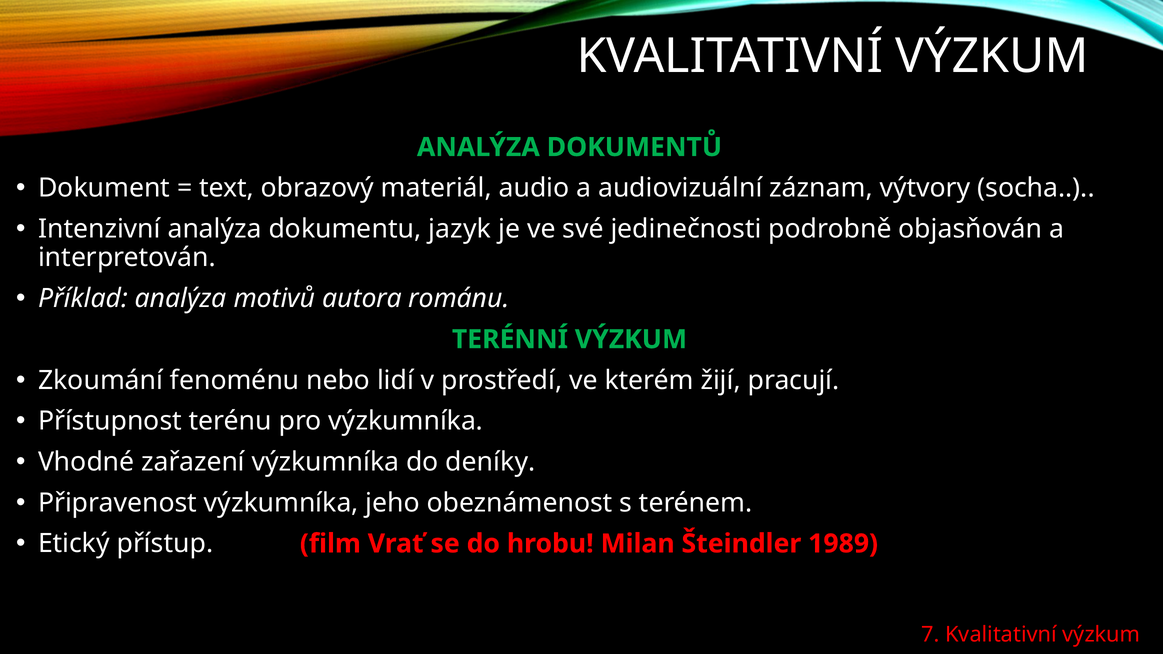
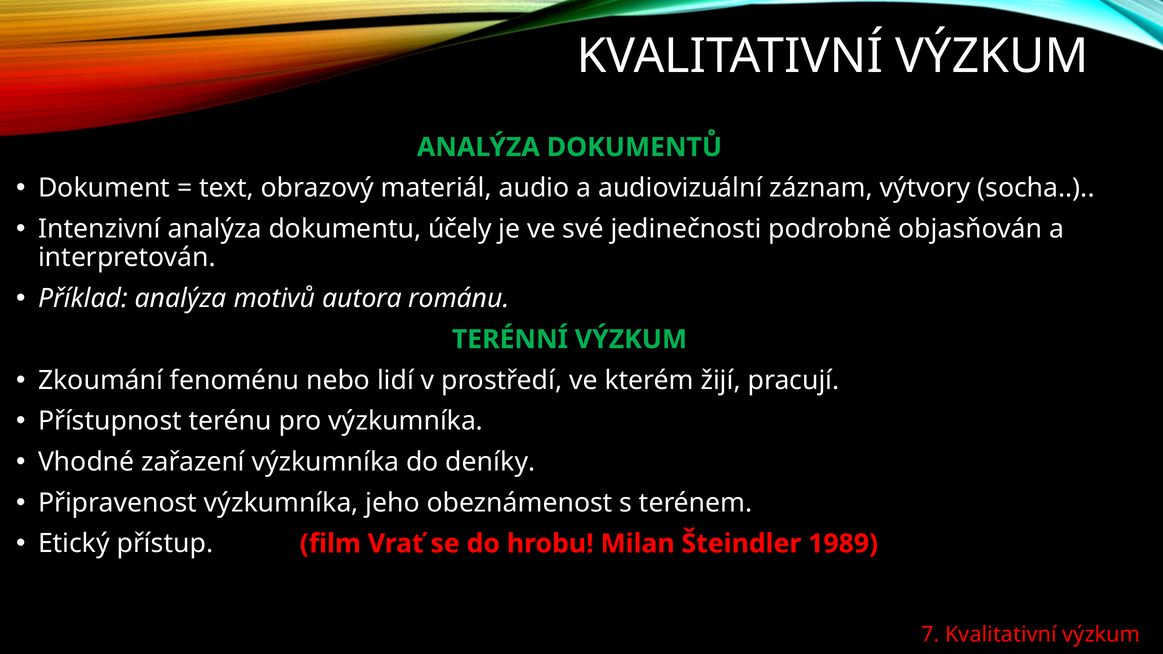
jazyk: jazyk -> účely (460, 229)
